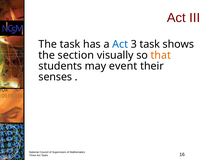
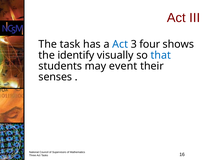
3 task: task -> four (150, 44)
section: section -> identify (76, 55)
that colour: orange -> blue (161, 55)
